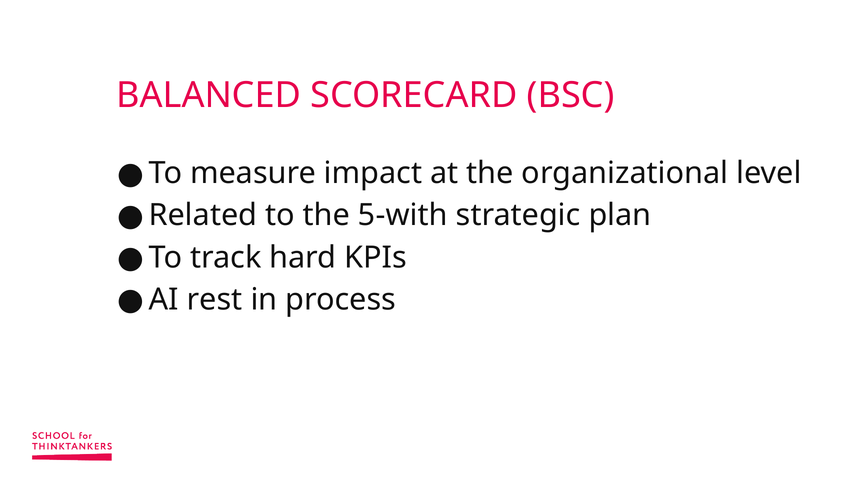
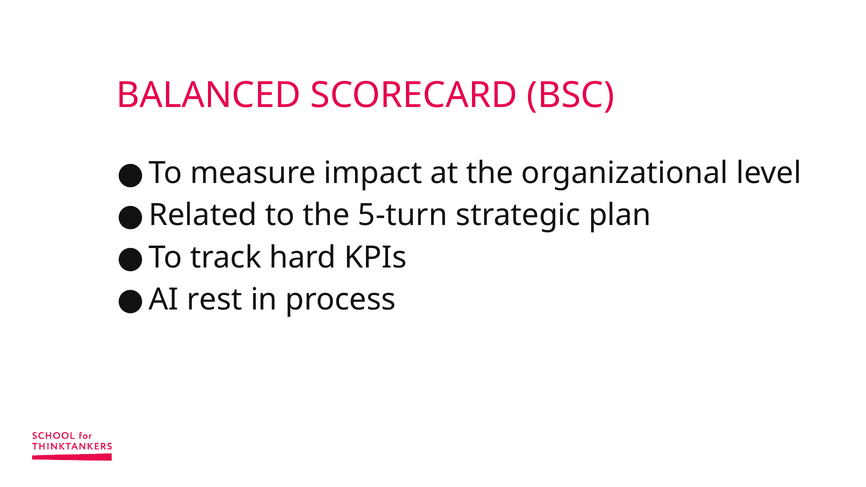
5-with: 5-with -> 5-turn (403, 215)
